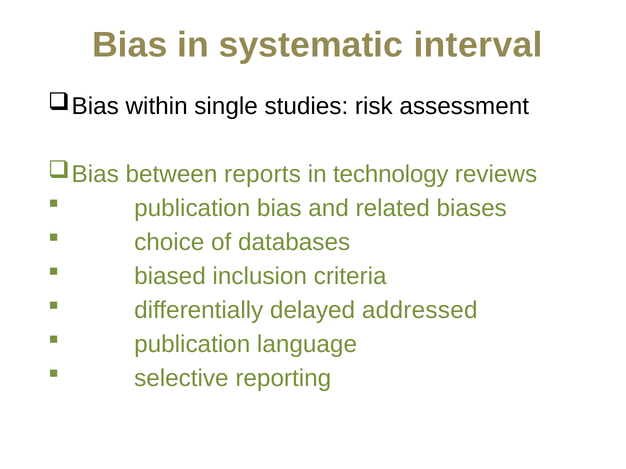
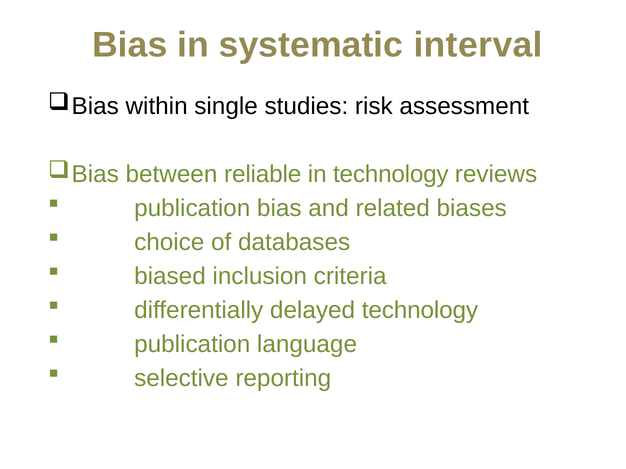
reports: reports -> reliable (263, 174)
delayed addressed: addressed -> technology (420, 310)
